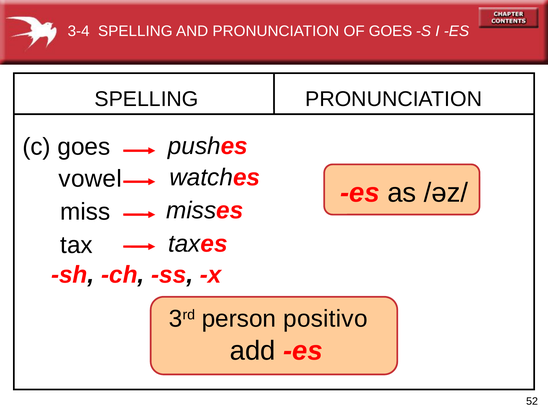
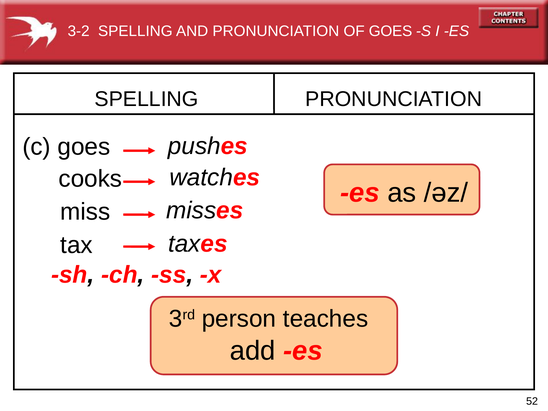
3-4: 3-4 -> 3-2 (79, 31)
vowel: vowel -> cooks (90, 179)
positivo: positivo -> teaches (326, 319)
